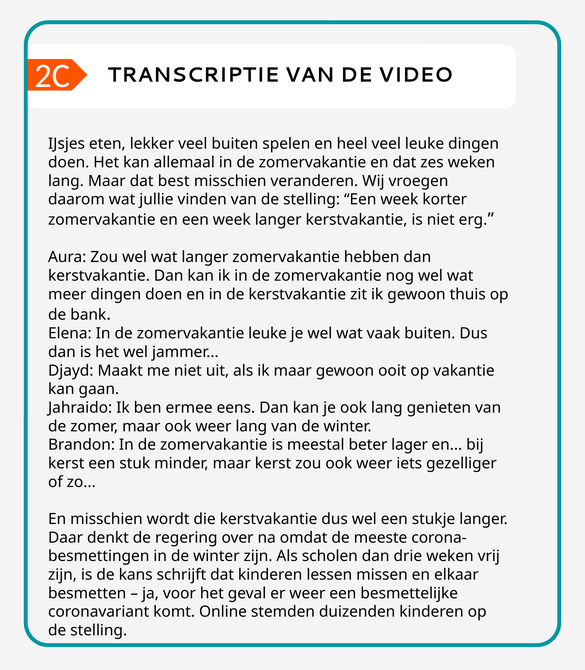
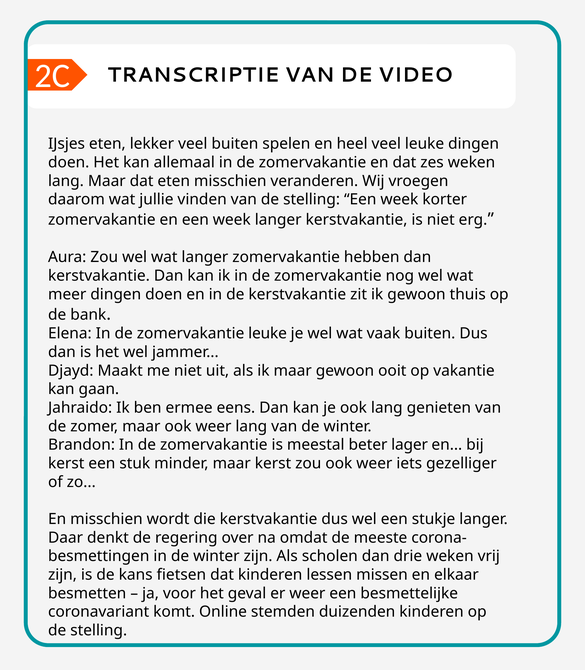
dat best: best -> eten (174, 181)
schrijft: schrijft -> fietsen (181, 575)
